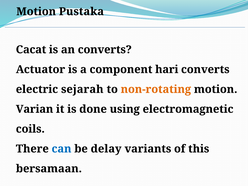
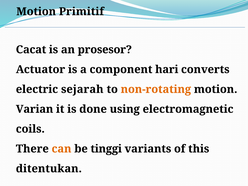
Pustaka: Pustaka -> Primitif (81, 12)
an converts: converts -> prosesor (105, 50)
can colour: blue -> orange (62, 149)
delay: delay -> tinggi (106, 149)
bersamaan: bersamaan -> ditentukan (49, 169)
